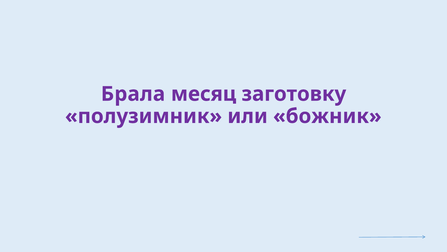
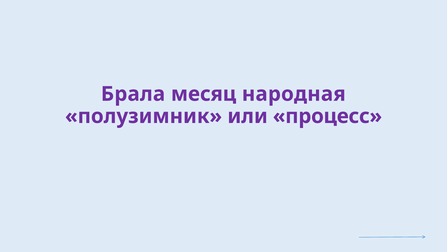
заготовку: заготовку -> народная (294, 94)
божник: божник -> процесс (327, 116)
